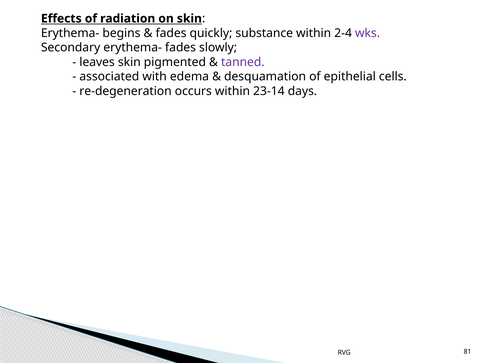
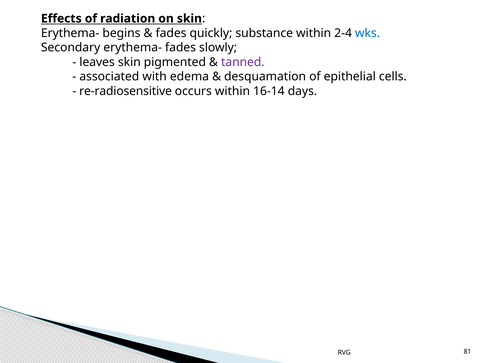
wks colour: purple -> blue (368, 33)
re-degeneration: re-degeneration -> re-radiosensitive (126, 91)
23-14: 23-14 -> 16-14 (269, 91)
